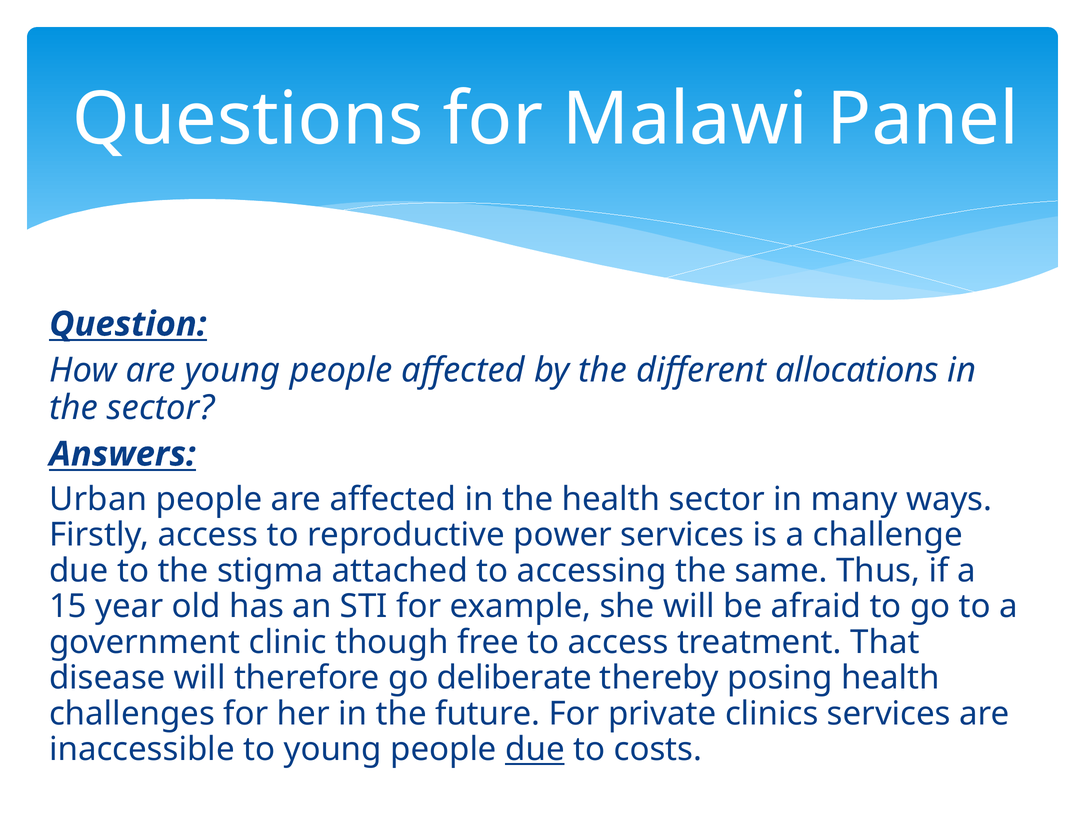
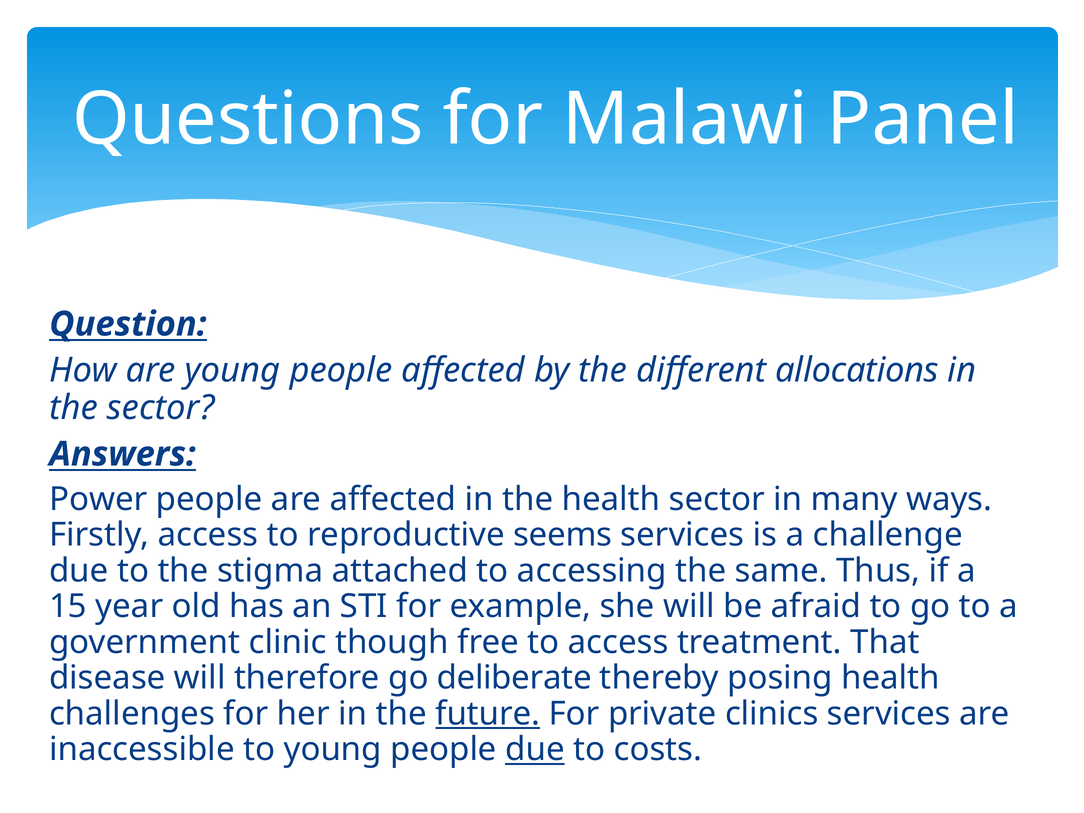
Urban: Urban -> Power (98, 499)
power: power -> seems (563, 535)
future underline: none -> present (488, 714)
